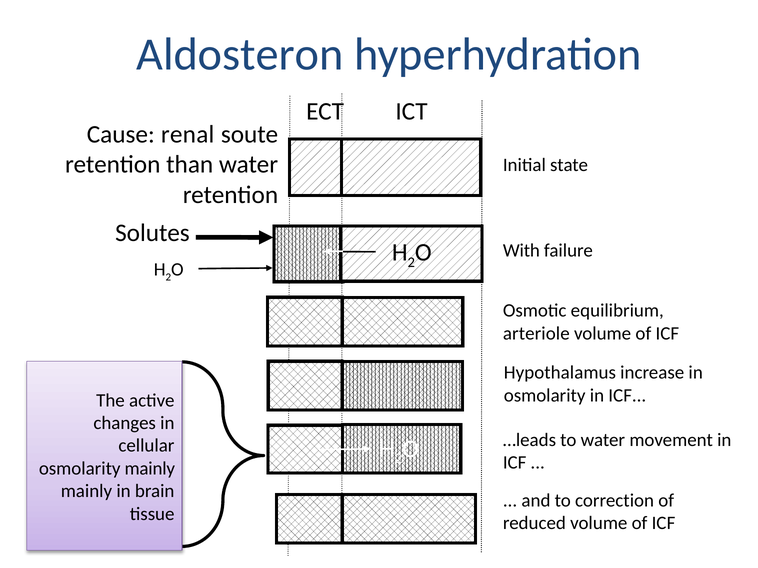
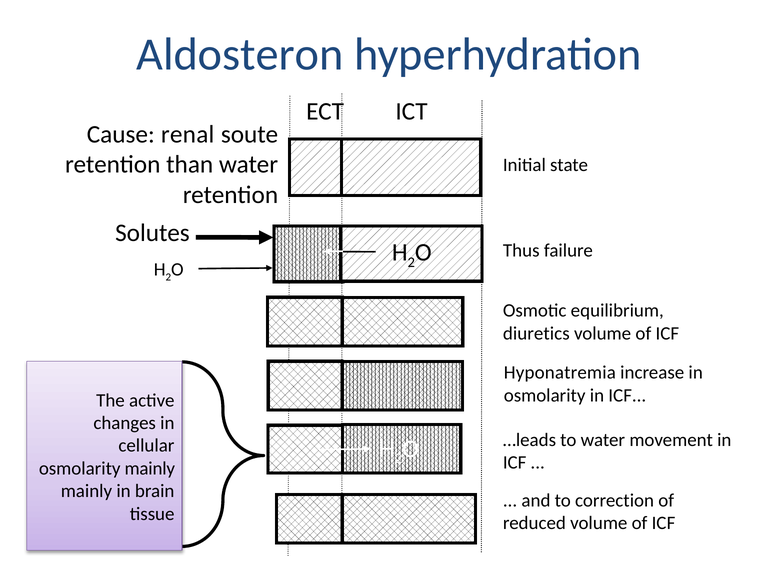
With: With -> Thus (521, 251)
arteriole: arteriole -> diuretics (536, 334)
Hypothalamus: Hypothalamus -> Hyponatremia (560, 373)
